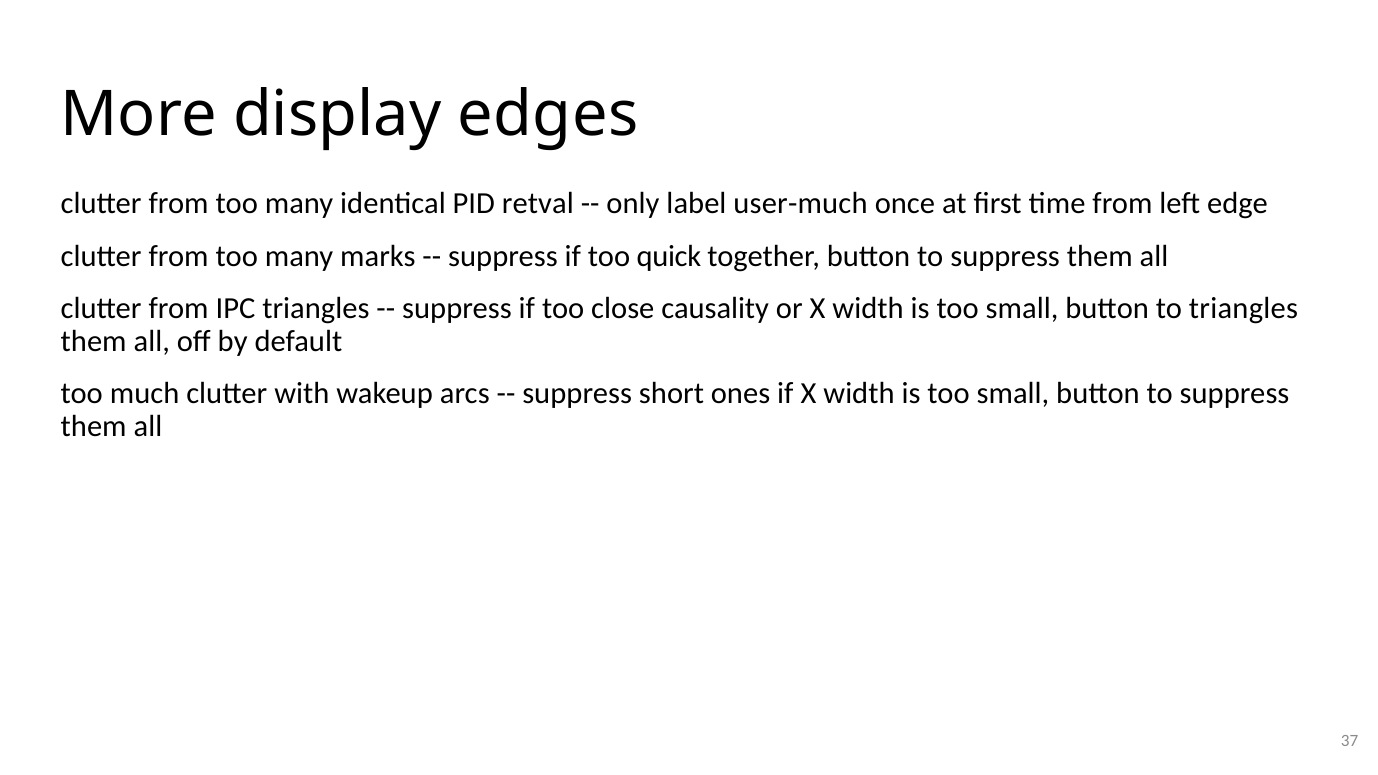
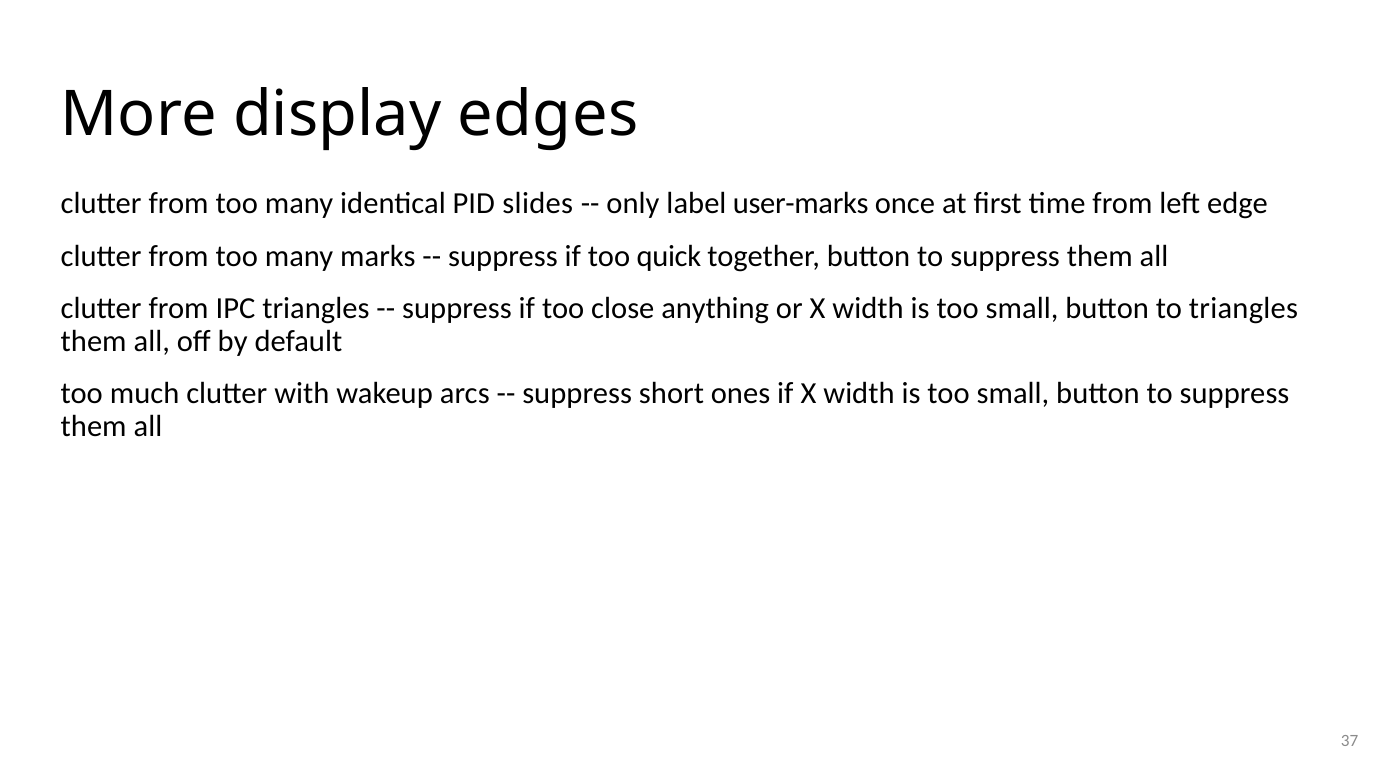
retval: retval -> slides (538, 204)
user-much: user-much -> user-marks (801, 204)
causality: causality -> anything (715, 308)
